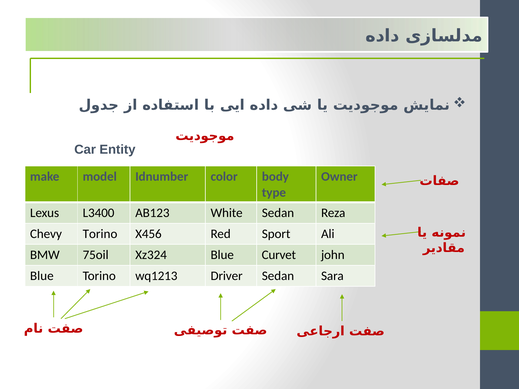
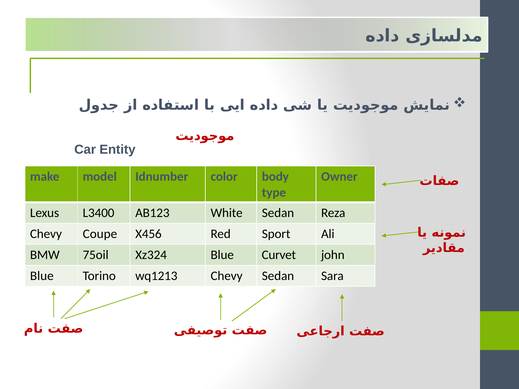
Chevy Torino: Torino -> Coupe (100, 234)
wq1213 Driver: Driver -> Chevy (227, 276)
